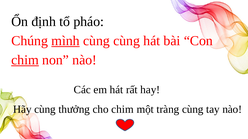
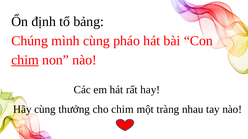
pháo: pháo -> bảng (89, 22)
mình underline: present -> none (65, 41)
cùng cùng: cùng -> pháo (127, 41)
tràng cùng: cùng -> nhau (193, 110)
